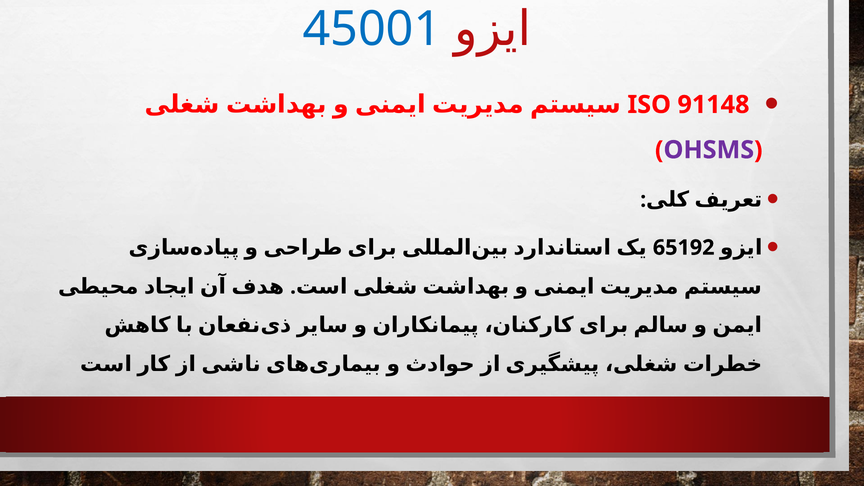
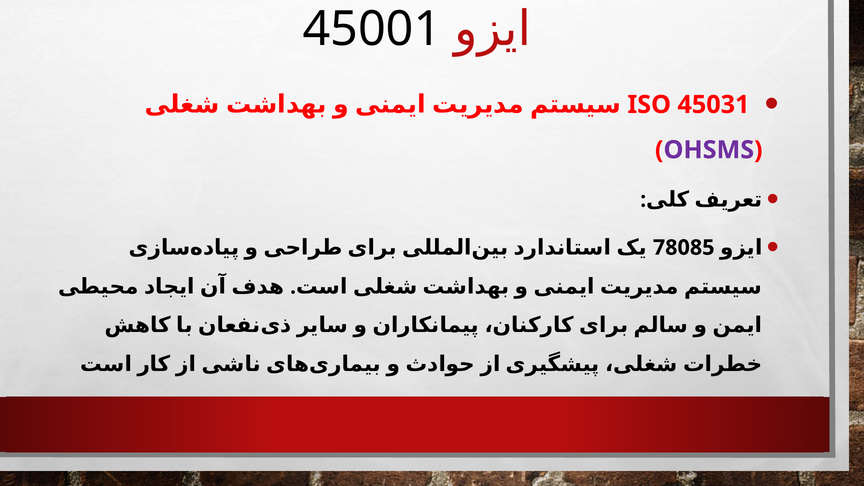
45001 colour: blue -> black (372, 29)
91148: 91148 -> 45031 (713, 105)
65192: 65192 -> 78085 (684, 248)
